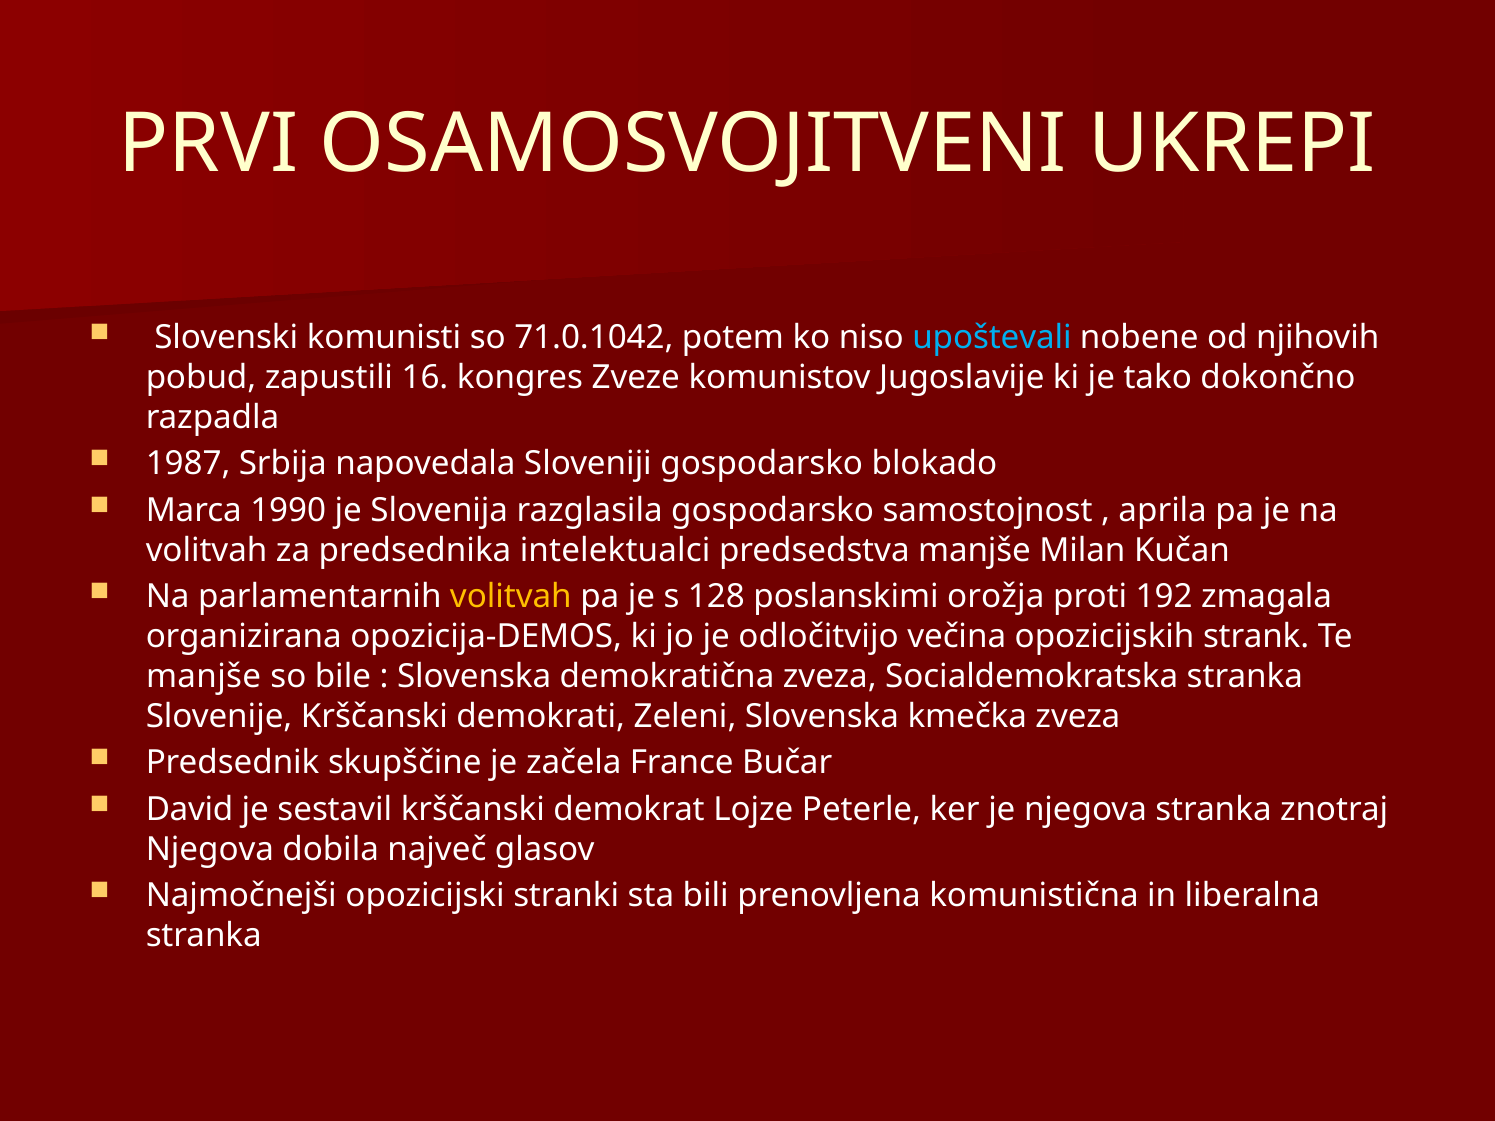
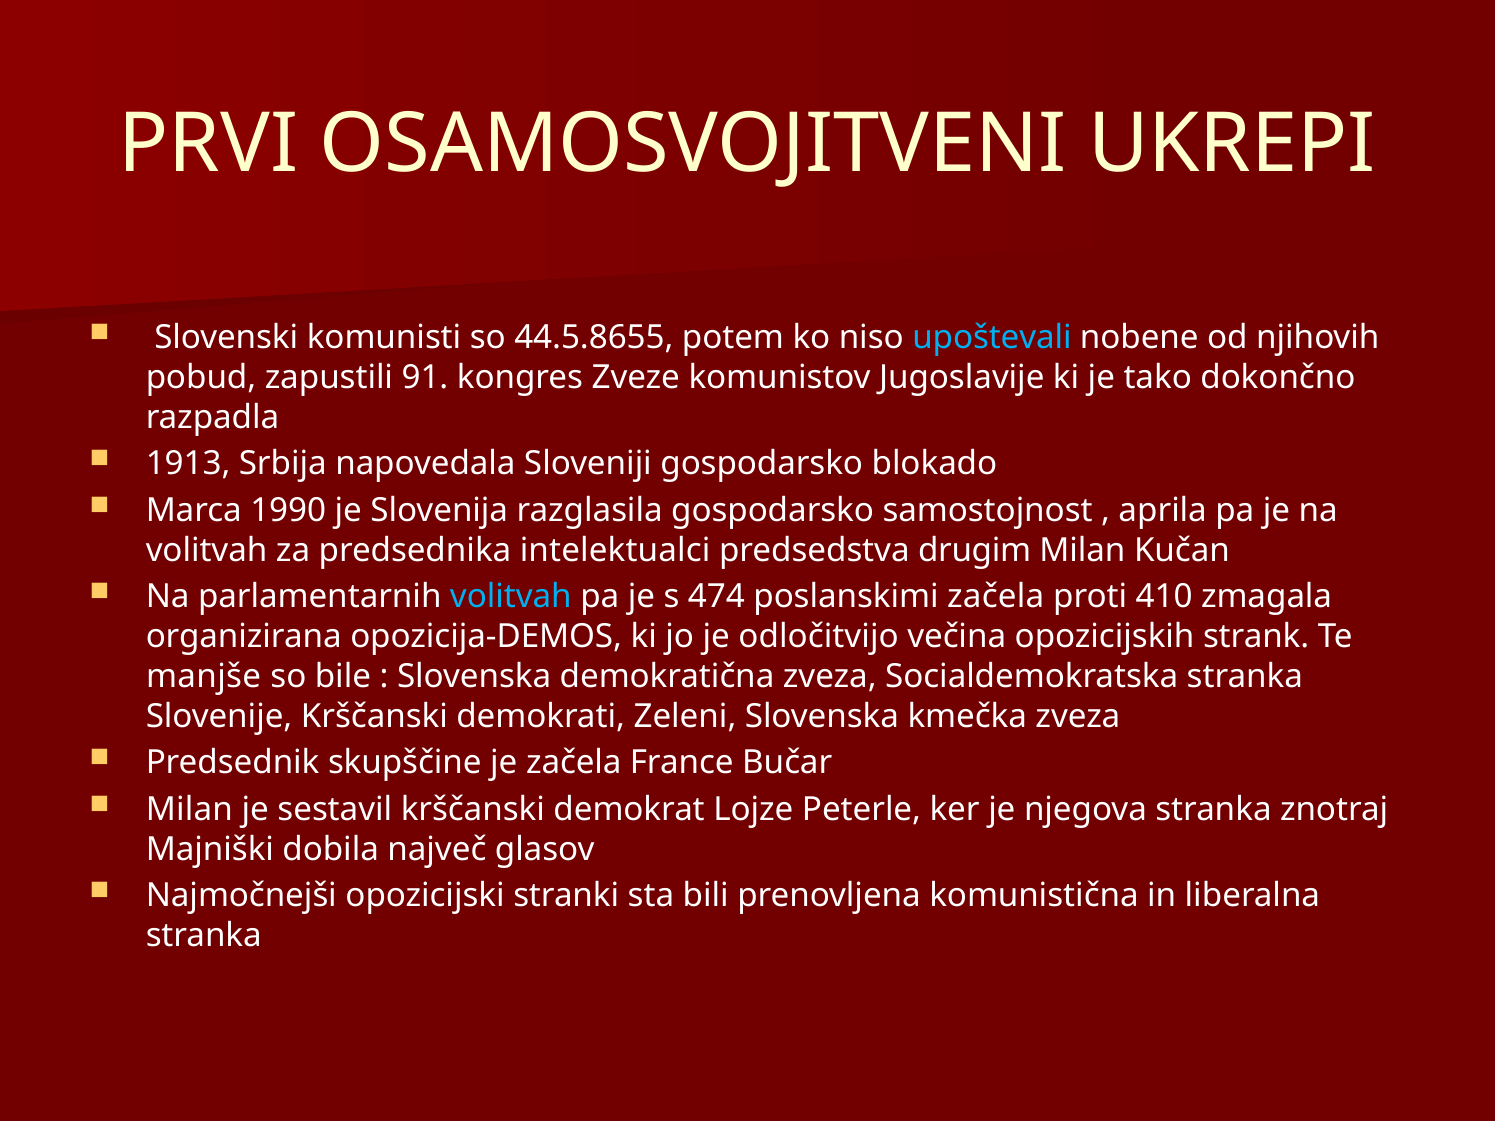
71.0.1042: 71.0.1042 -> 44.5.8655 (594, 338)
16: 16 -> 91 (425, 378)
1987: 1987 -> 1913 (188, 464)
predsedstva manjše: manjše -> drugim (975, 550)
volitvah colour: yellow -> light blue (511, 597)
128: 128 -> 474 (716, 597)
poslanskimi orožja: orožja -> začela (996, 597)
192: 192 -> 410 (1164, 597)
David: David -> Milan (189, 809)
Njegova: Njegova -> Majniški (210, 849)
